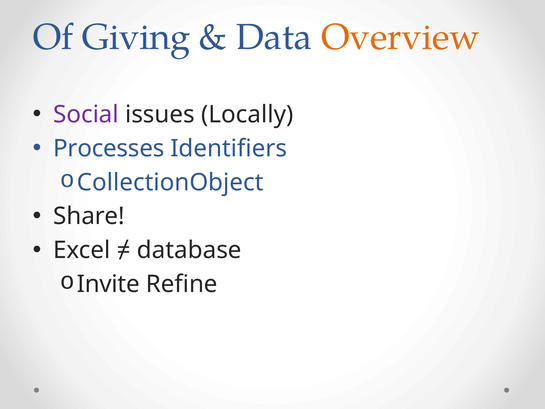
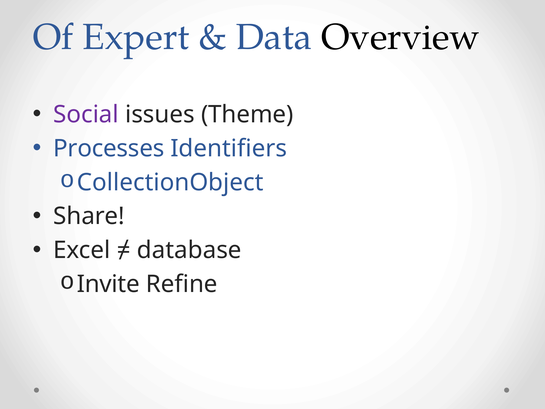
Giving: Giving -> Expert (136, 37)
Overview colour: orange -> black (400, 37)
Locally: Locally -> Theme (247, 114)
